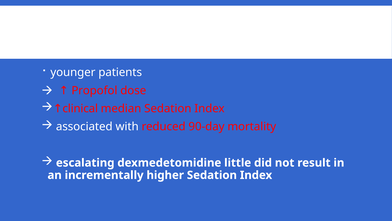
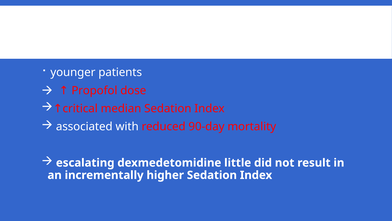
clinical: clinical -> critical (80, 108)
